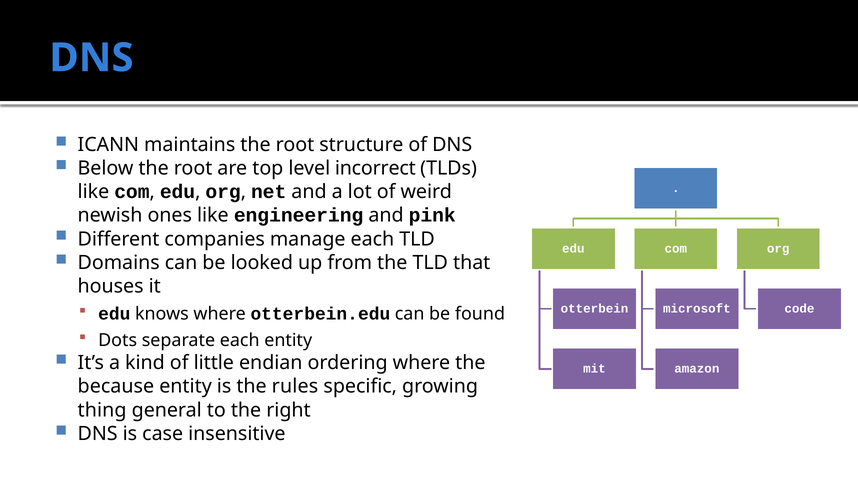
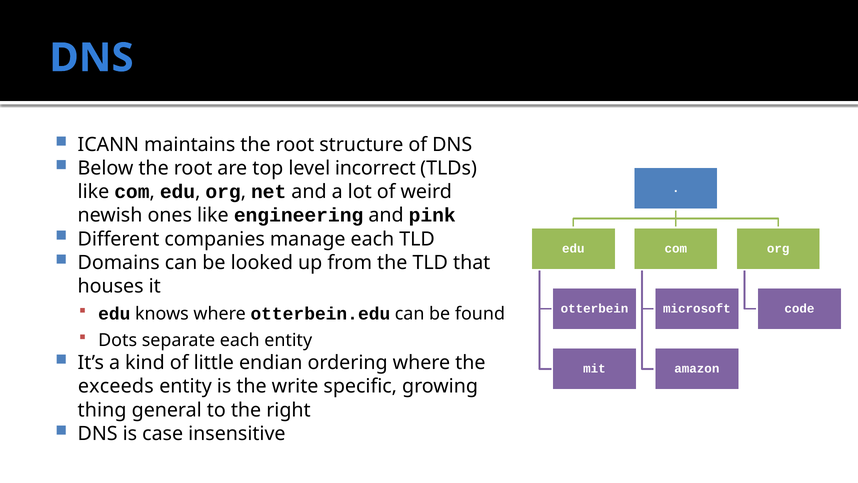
because: because -> exceeds (116, 386)
rules: rules -> write (295, 386)
